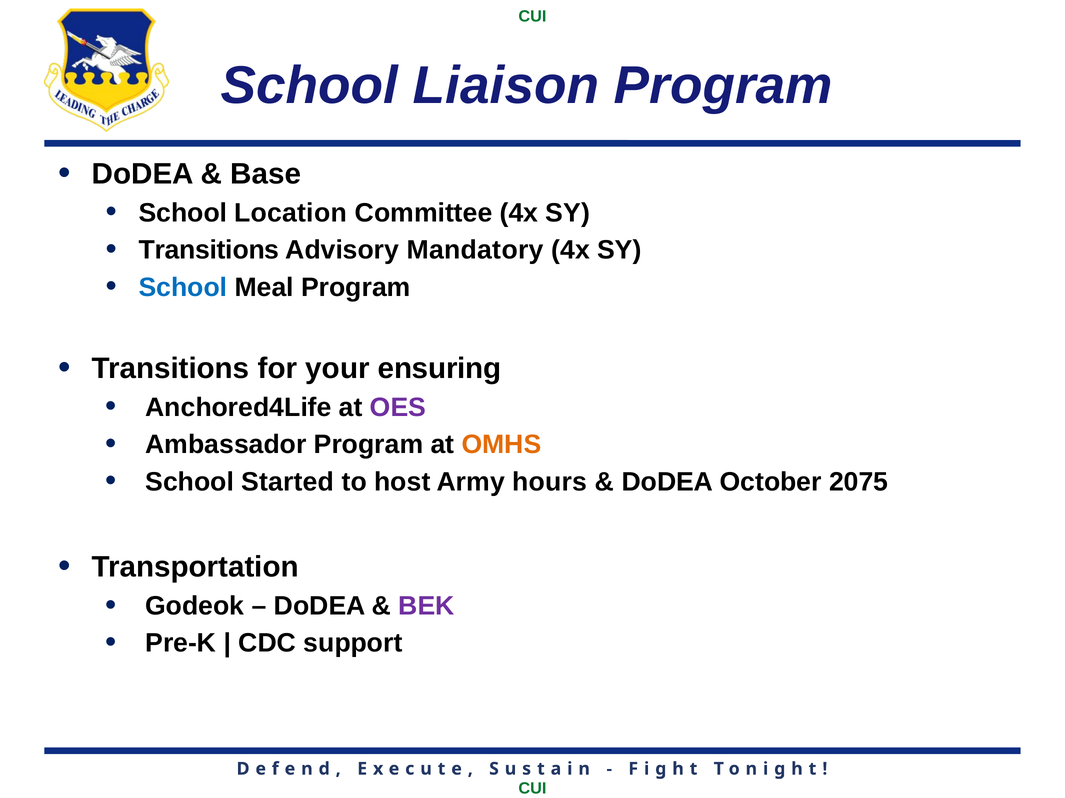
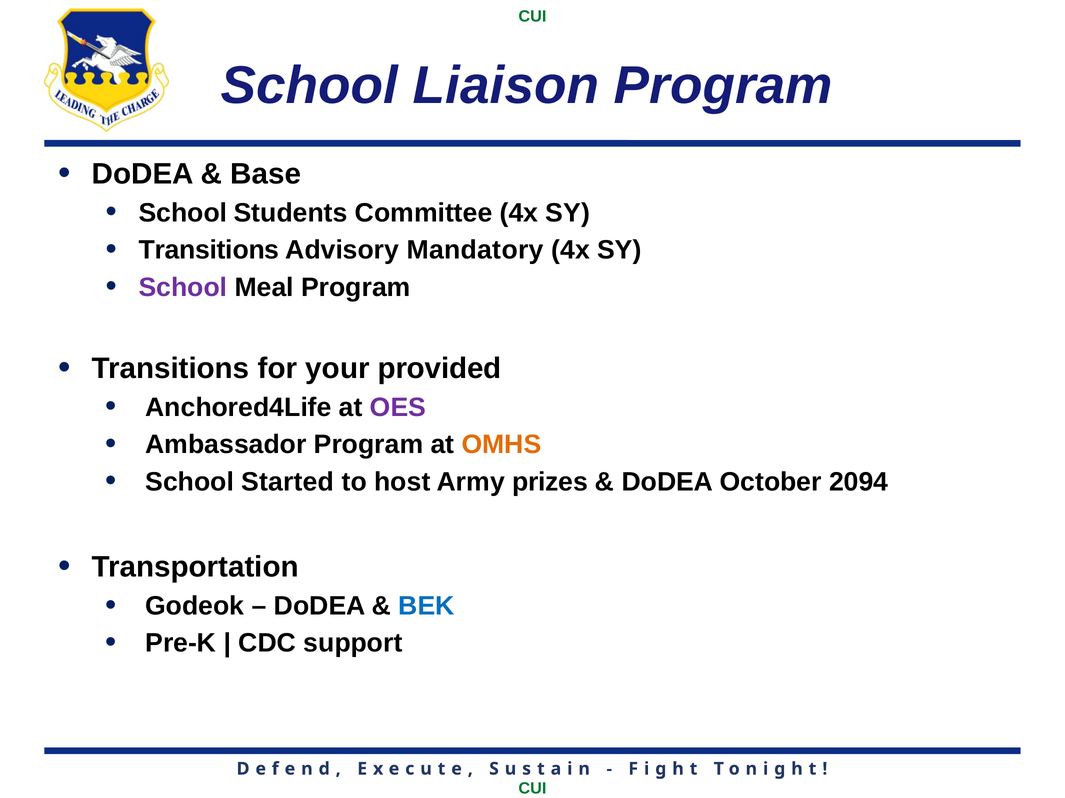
Location: Location -> Students (291, 213)
School colour: blue -> purple (183, 288)
ensuring: ensuring -> provided (440, 369)
hours: hours -> prizes (550, 482)
2075: 2075 -> 2094 (859, 482)
BEK colour: purple -> blue (427, 606)
